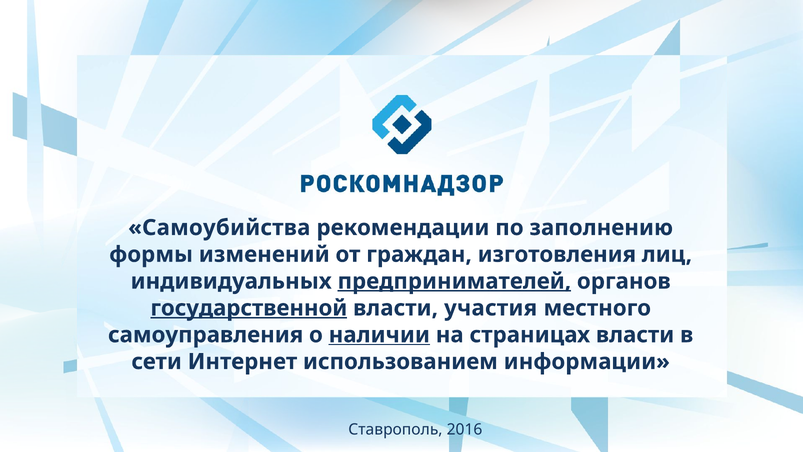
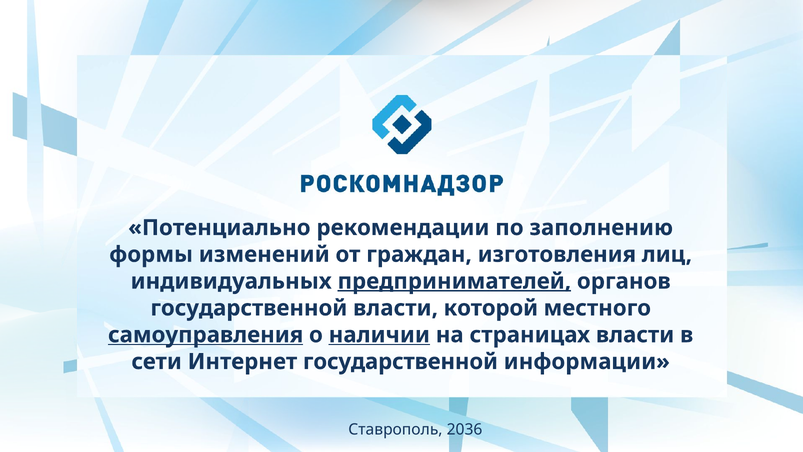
Самоубийства: Самоубийства -> Потенциально (219, 228)
государственной underline: present -> none (249, 308)
участия: участия -> которой (491, 308)
самоуправления underline: none -> present (206, 335)
Интернет использованием: использованием -> государственной (400, 361)
2016: 2016 -> 2036 (465, 429)
